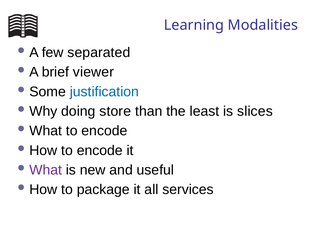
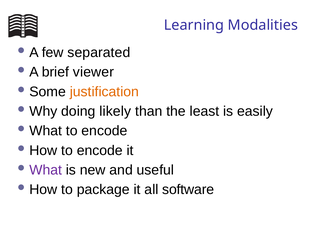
justification colour: blue -> orange (104, 92)
store: store -> likely (115, 111)
slices: slices -> easily (255, 111)
services: services -> software (188, 190)
